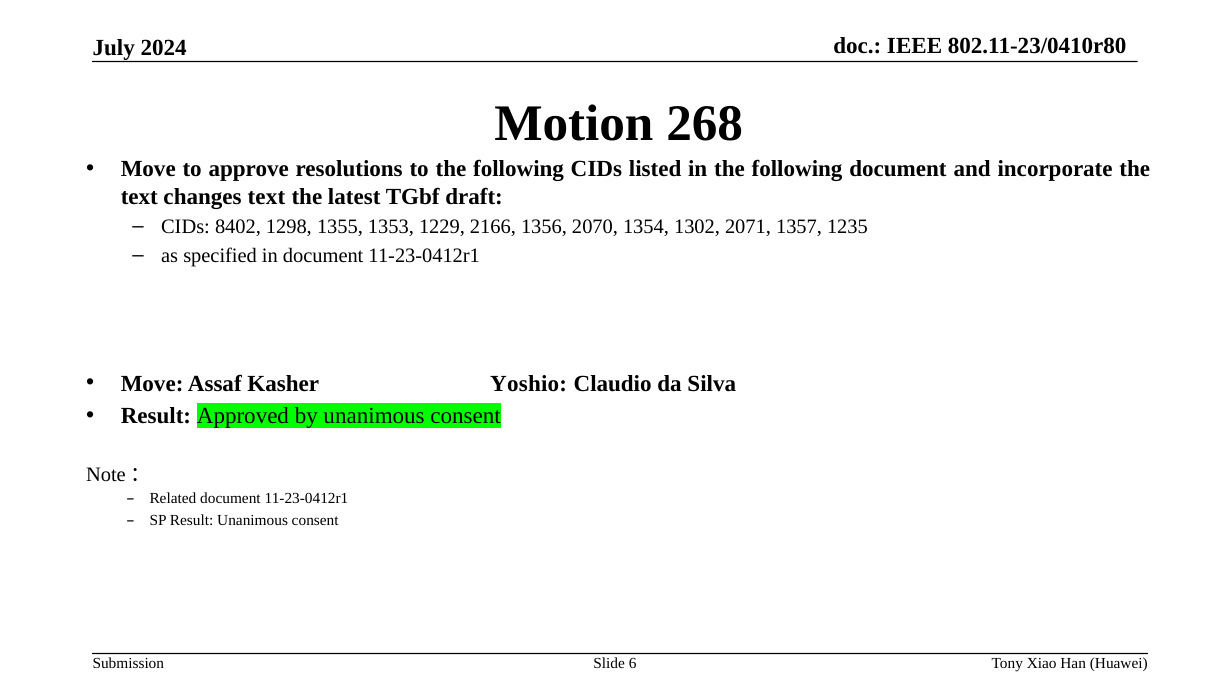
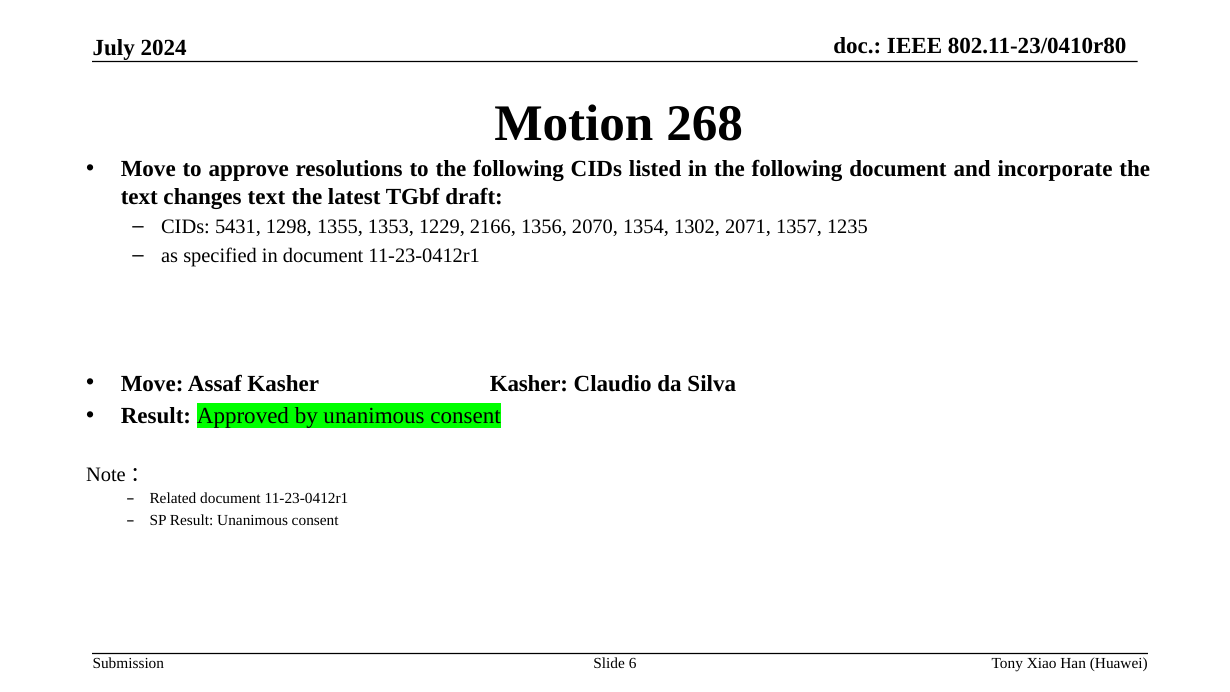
8402: 8402 -> 5431 (238, 227)
Kasher Yoshio: Yoshio -> Kasher (529, 383)
